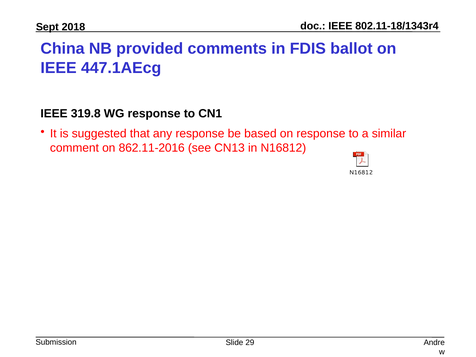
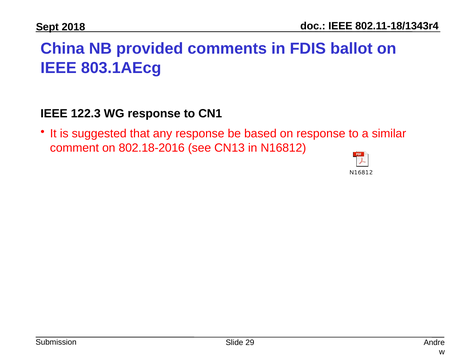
447.1AEcg: 447.1AEcg -> 803.1AEcg (121, 68)
319.8: 319.8 -> 122.3 (86, 113)
862.11-2016: 862.11-2016 -> 802.18-2016 (152, 148)
